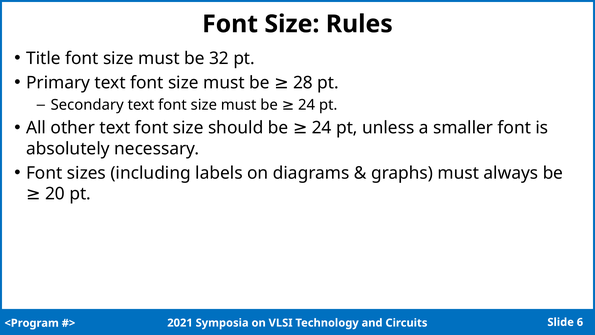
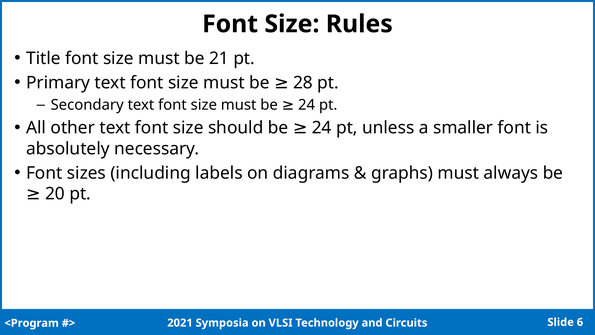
32: 32 -> 21 (219, 58)
